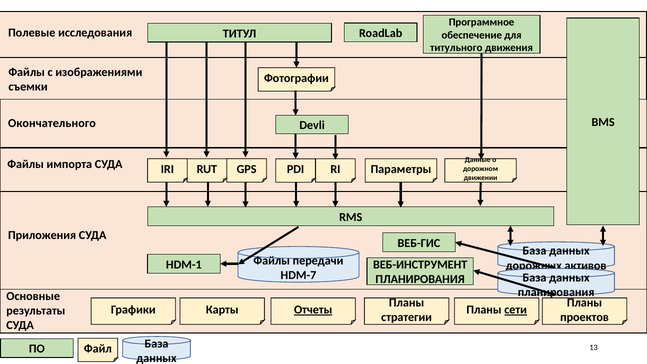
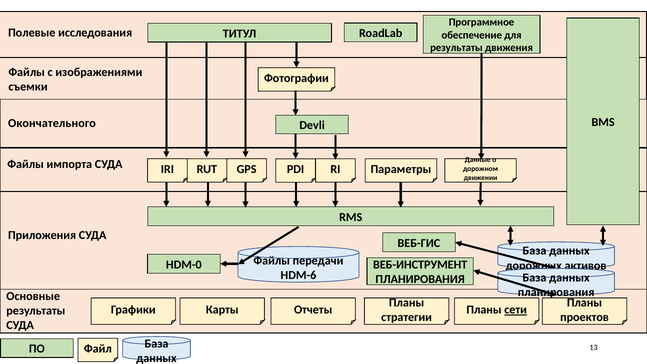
титульного: титульного -> результаты (456, 48)
HDM-1: HDM-1 -> HDM-0 (184, 265)
HDM-7: HDM-7 -> HDM-6 (298, 275)
Отчеты underline: present -> none (313, 310)
